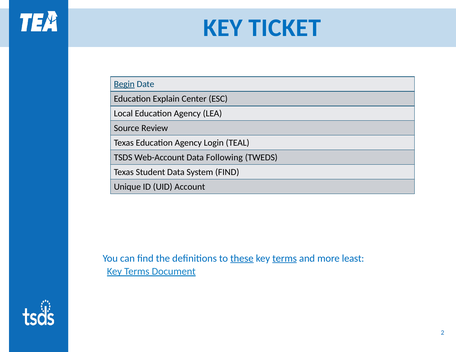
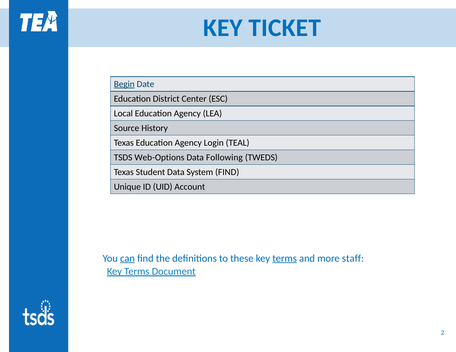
Explain: Explain -> District (166, 99)
Review: Review -> History (155, 128)
Web-Account: Web-Account -> Web-Options (159, 157)
can underline: none -> present (127, 259)
these underline: present -> none (242, 259)
least: least -> staff (353, 259)
